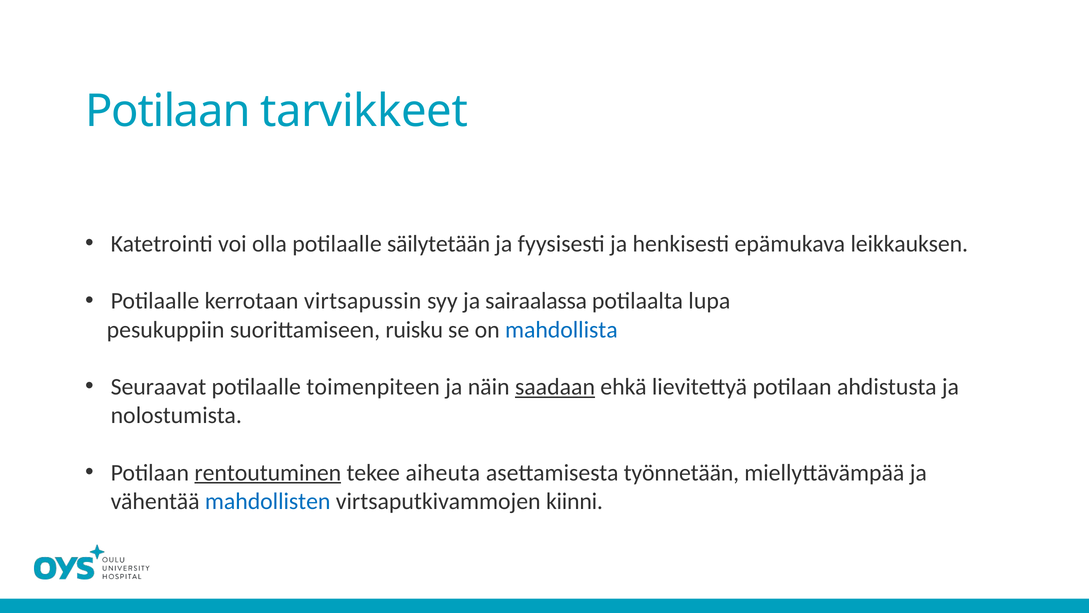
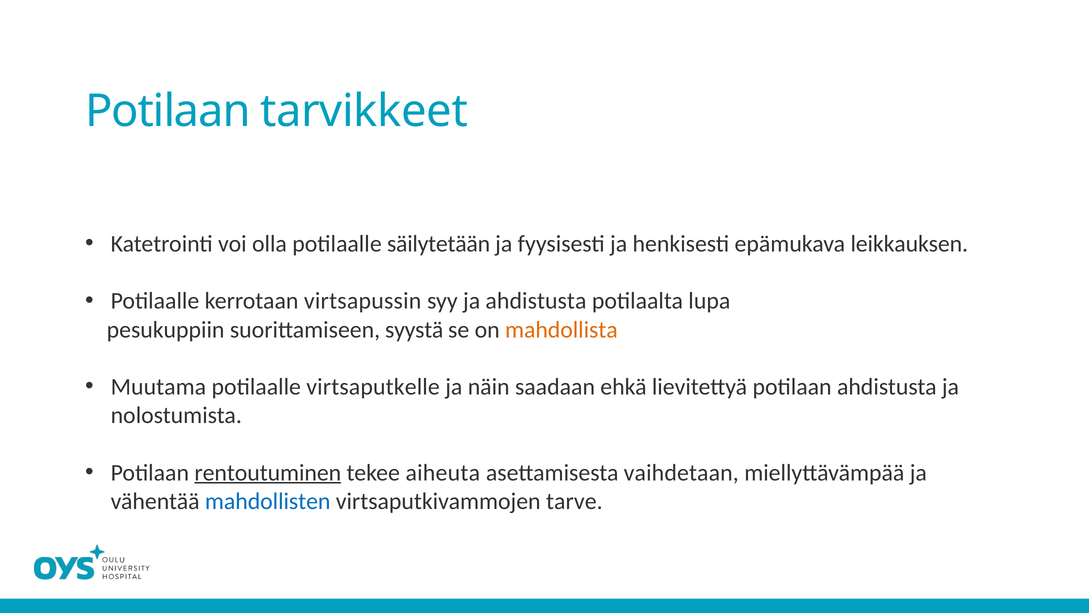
ja sairaalassa: sairaalassa -> ahdistusta (536, 301)
ruisku: ruisku -> syystä (414, 329)
mahdollista colour: blue -> orange (561, 329)
Seuraavat: Seuraavat -> Muutama (158, 387)
toimenpiteen: toimenpiteen -> virtsaputkelle (373, 387)
saadaan underline: present -> none (555, 387)
työnnetään: työnnetään -> vaihdetaan (681, 472)
kiinni: kiinni -> tarve (574, 501)
